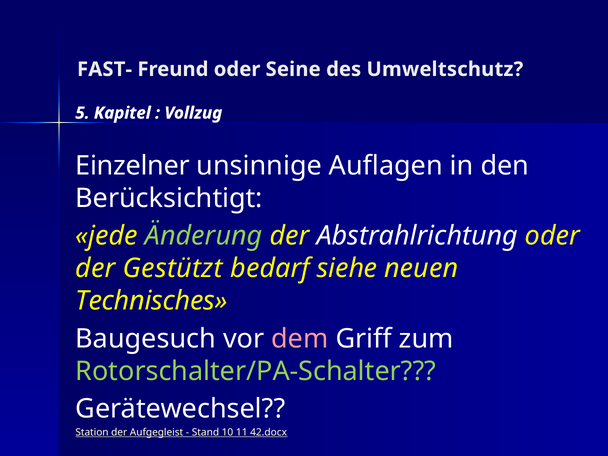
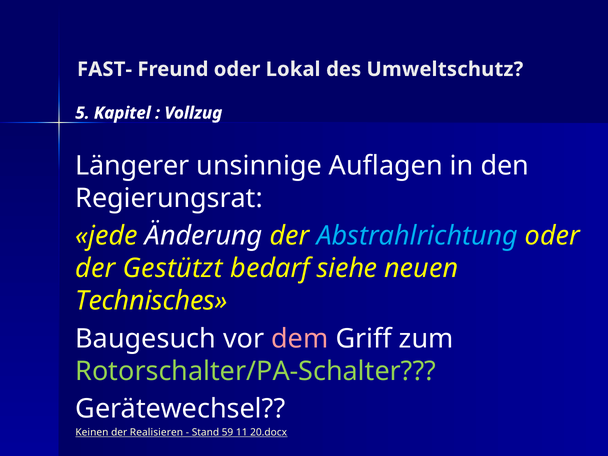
Seine: Seine -> Lokal (293, 69)
Einzelner: Einzelner -> Längerer (132, 166)
Berücksichtigt: Berücksichtigt -> Regierungsrat (169, 198)
Änderung colour: light green -> white (204, 236)
Abstrahlrichtung colour: white -> light blue (417, 236)
Station: Station -> Keinen (92, 432)
Aufgegleist: Aufgegleist -> Realisieren (156, 432)
10: 10 -> 59 (227, 432)
42.docx: 42.docx -> 20.docx (269, 432)
